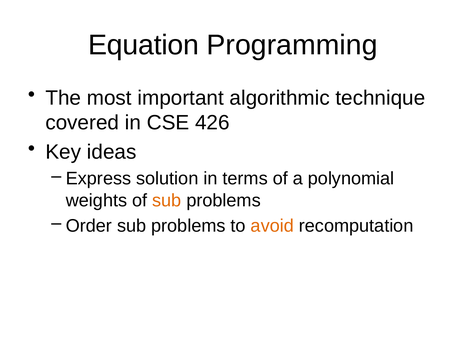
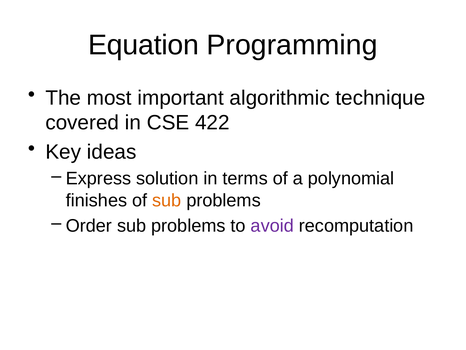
426: 426 -> 422 (212, 123)
weights: weights -> finishes (96, 200)
avoid colour: orange -> purple (272, 226)
